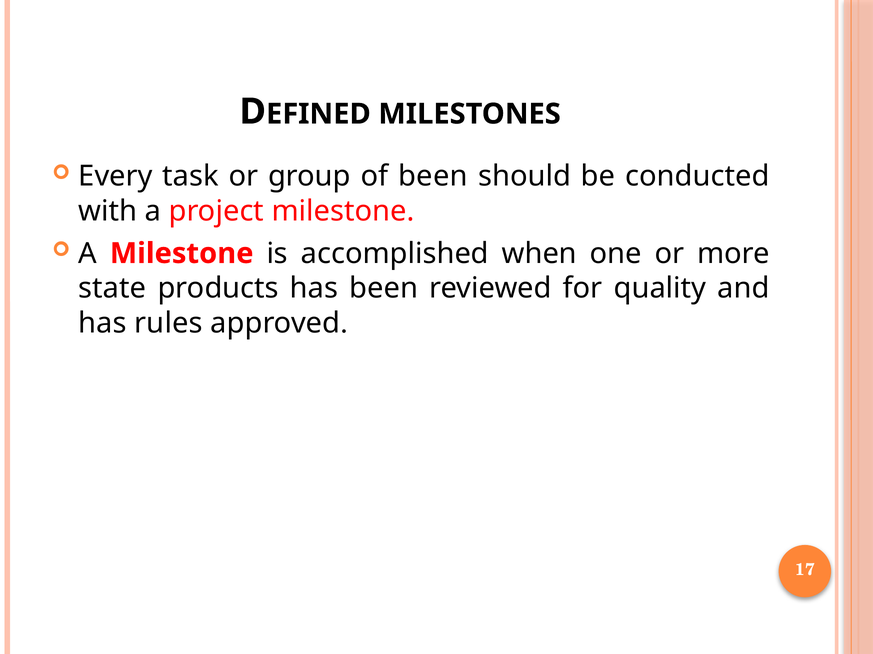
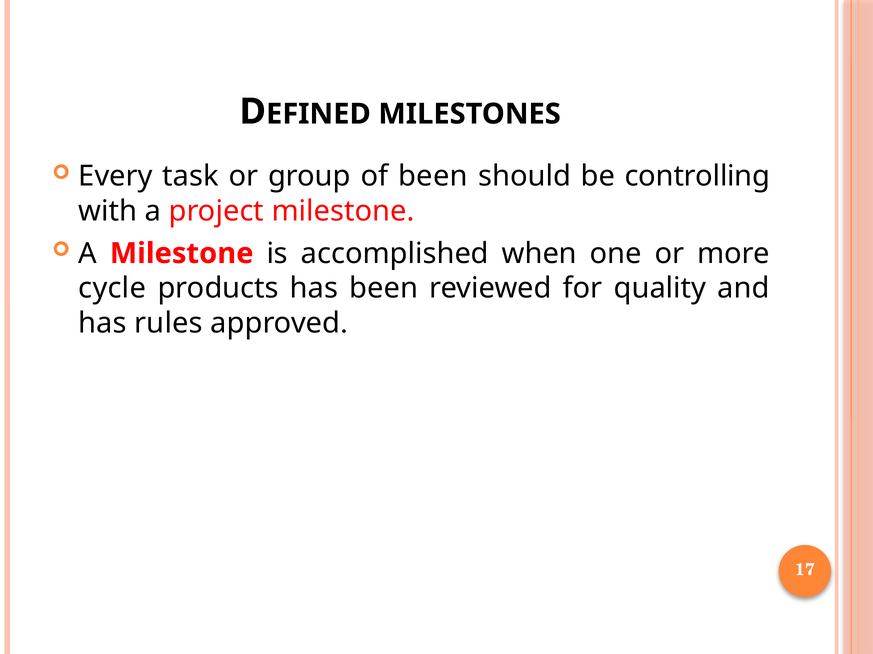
conducted: conducted -> controlling (697, 177)
state: state -> cycle (112, 289)
